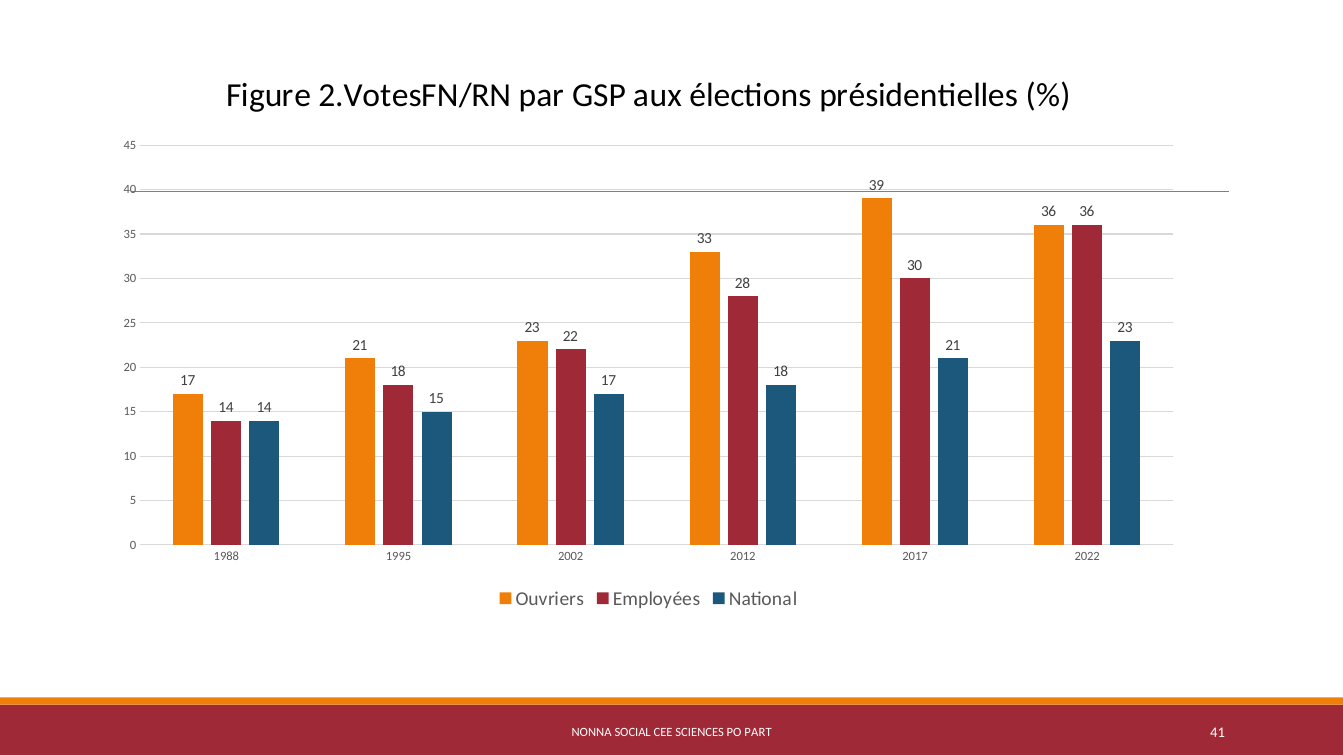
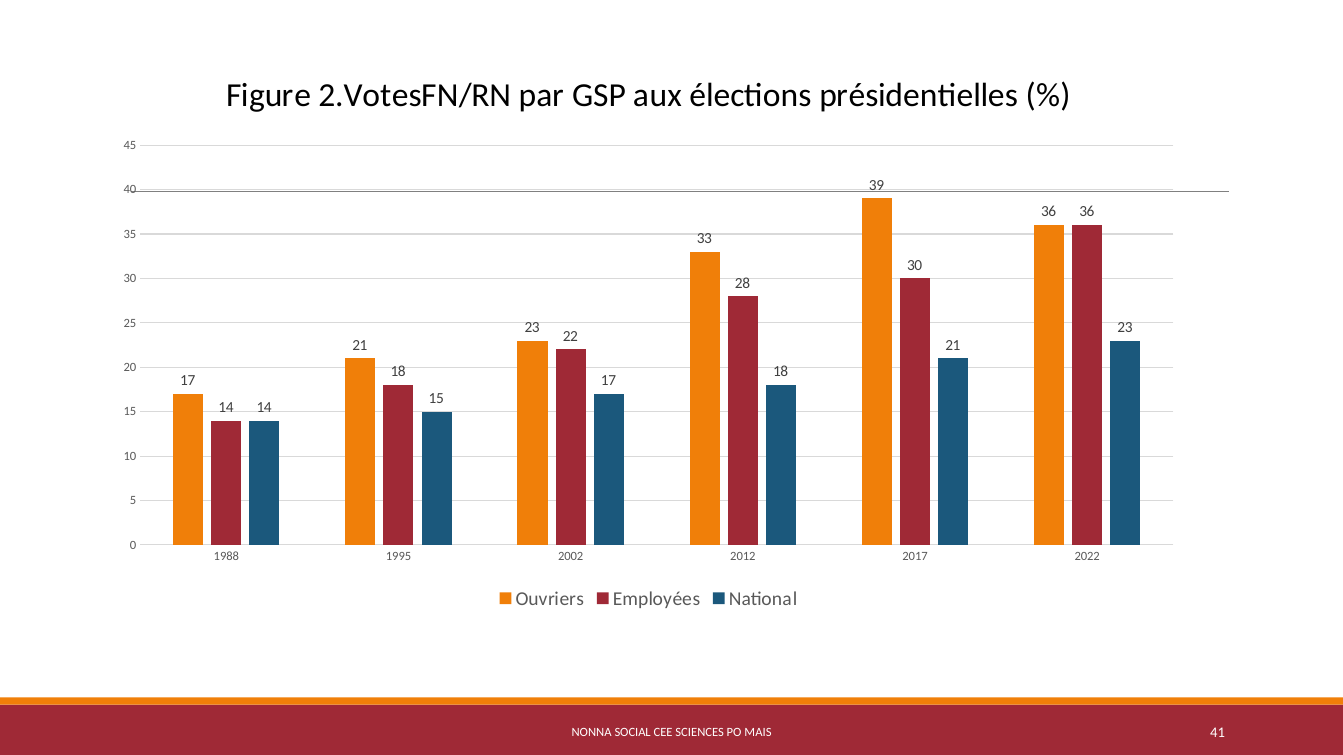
PART: PART -> MAIS (758, 732)
